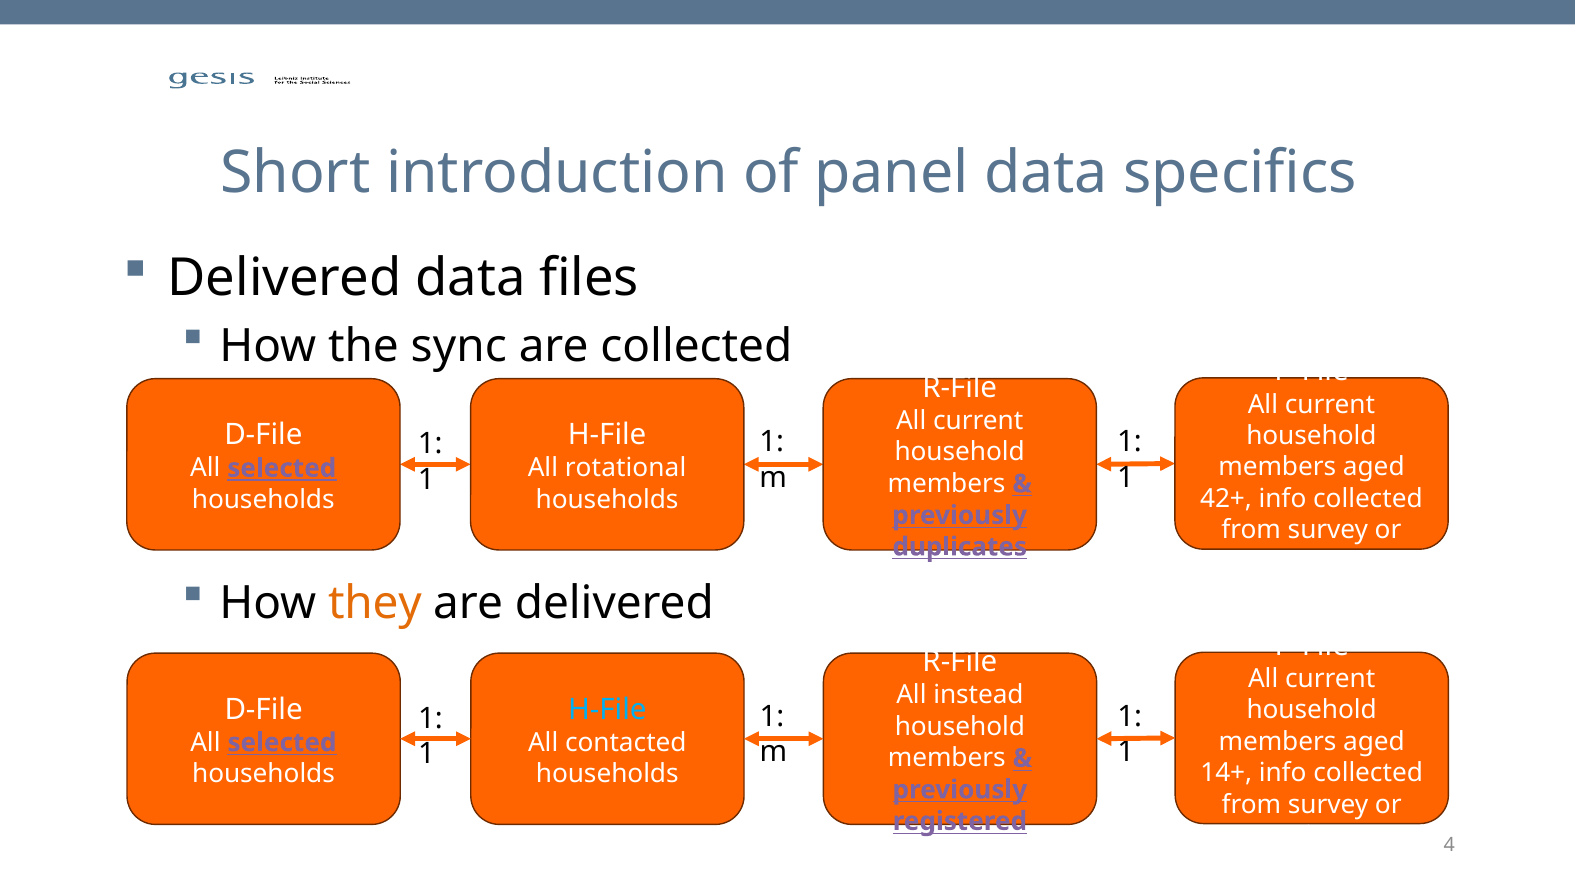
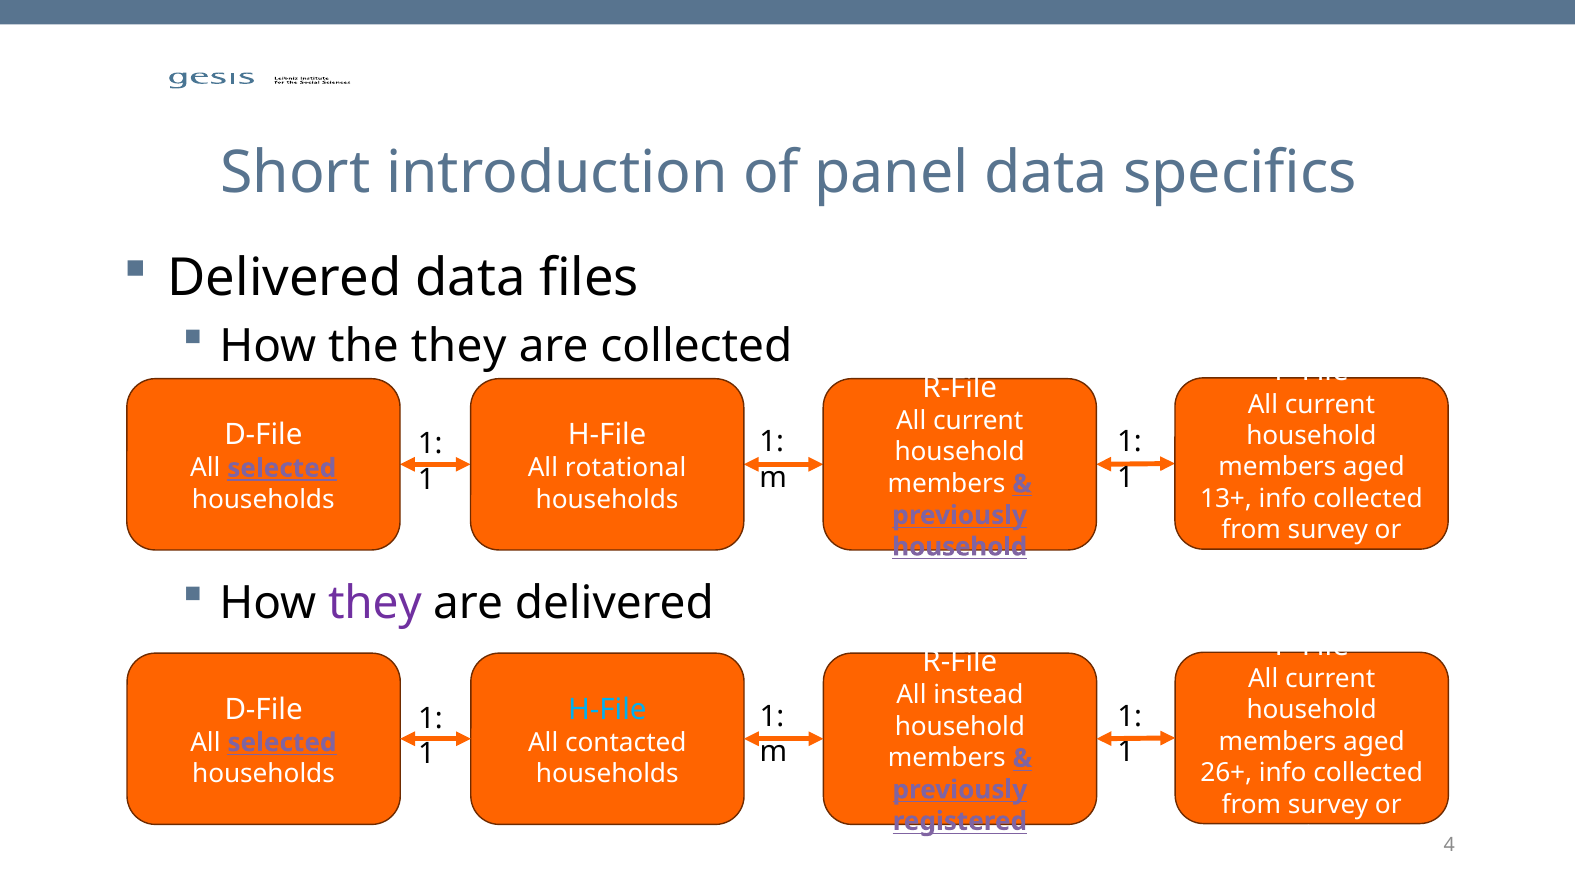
the sync: sync -> they (459, 346)
42+: 42+ -> 13+ (1226, 499)
duplicates: duplicates -> household (960, 547)
they colour: orange -> purple (375, 603)
14+: 14+ -> 26+ (1226, 773)
